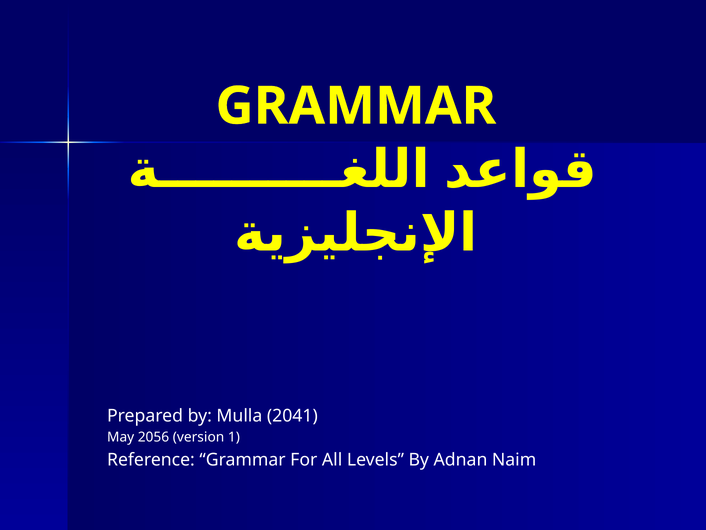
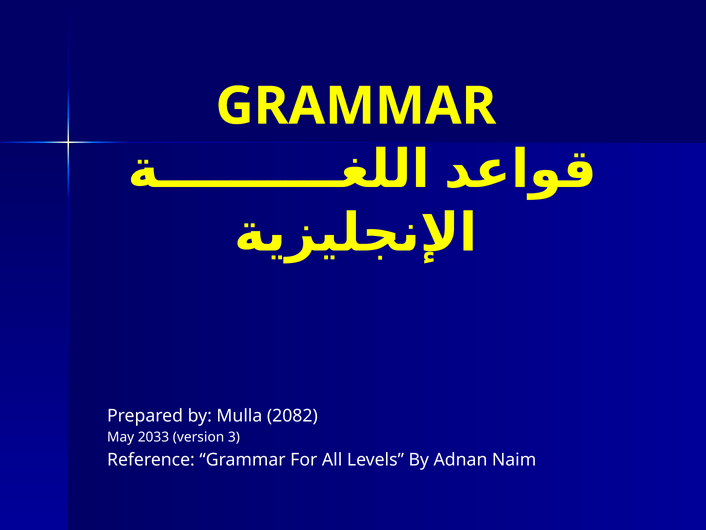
2041: 2041 -> 2082 (292, 415)
2056: 2056 -> 2033 (153, 437)
1: 1 -> 3 (234, 437)
